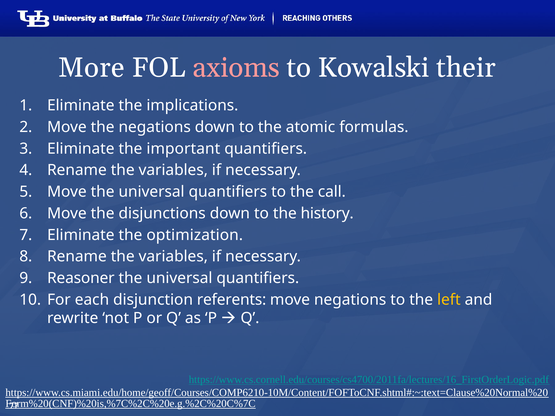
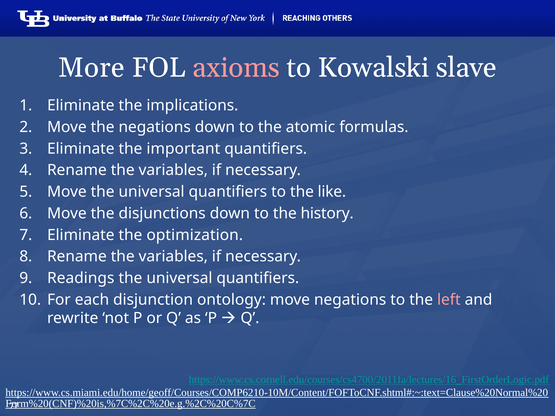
their: their -> slave (466, 68)
call: call -> like (332, 192)
Reasoner: Reasoner -> Readings (81, 278)
referents: referents -> ontology (231, 300)
left colour: yellow -> pink (449, 300)
